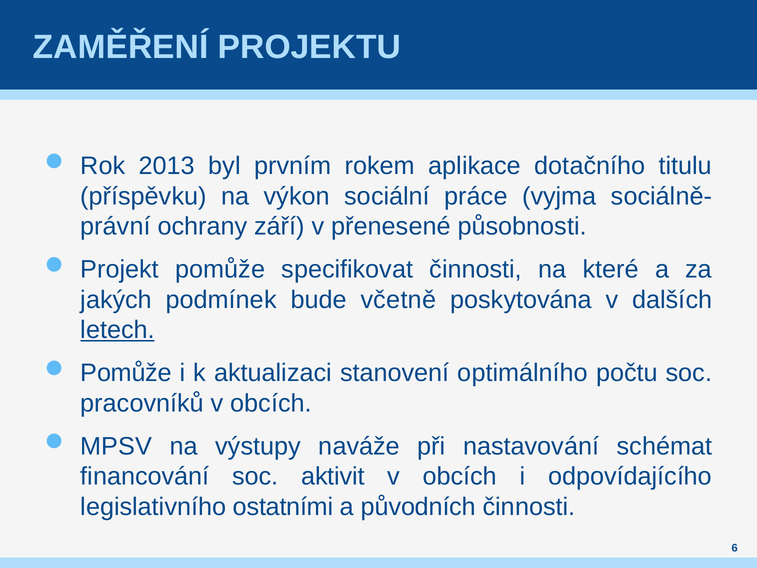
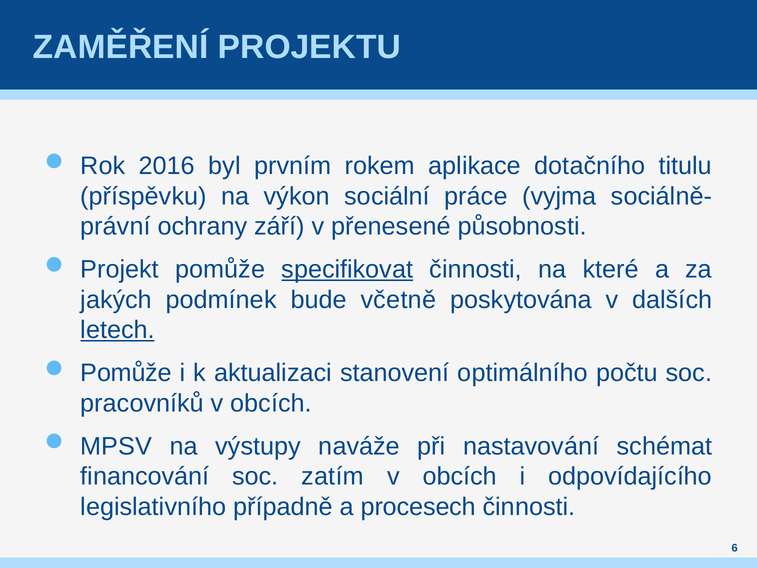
2013: 2013 -> 2016 (167, 166)
specifikovat underline: none -> present (347, 269)
aktivit: aktivit -> zatím (333, 476)
ostatními: ostatními -> případně (283, 507)
původních: původních -> procesech (418, 507)
